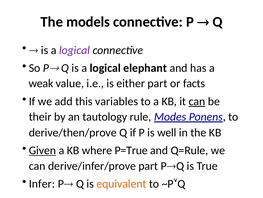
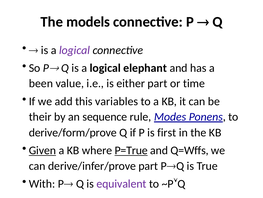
weak: weak -> been (41, 83)
facts: facts -> time (194, 83)
can underline: present -> none (197, 101)
tautology: tautology -> sequence (105, 116)
derive/then/prove: derive/then/prove -> derive/form/prove (73, 132)
well: well -> first (167, 132)
P=True underline: none -> present (131, 150)
Q=Rule: Q=Rule -> Q=Wffs (190, 150)
Infer: Infer -> With (42, 183)
equivalent colour: orange -> purple (121, 183)
